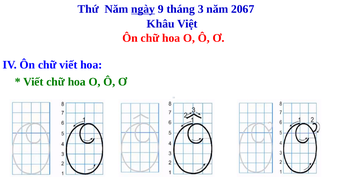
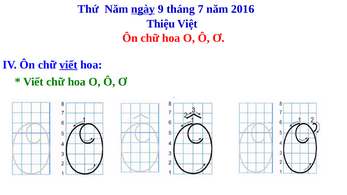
3: 3 -> 7 (201, 9)
2067: 2067 -> 2016 (243, 9)
Khâu: Khâu -> Thiệu (161, 24)
viết underline: none -> present (68, 65)
